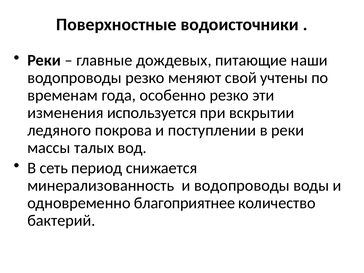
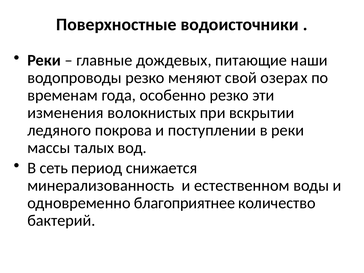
учтены: учтены -> озерах (284, 78)
используется: используется -> волокнистых (152, 113)
и водопроводы: водопроводы -> естественном (242, 186)
